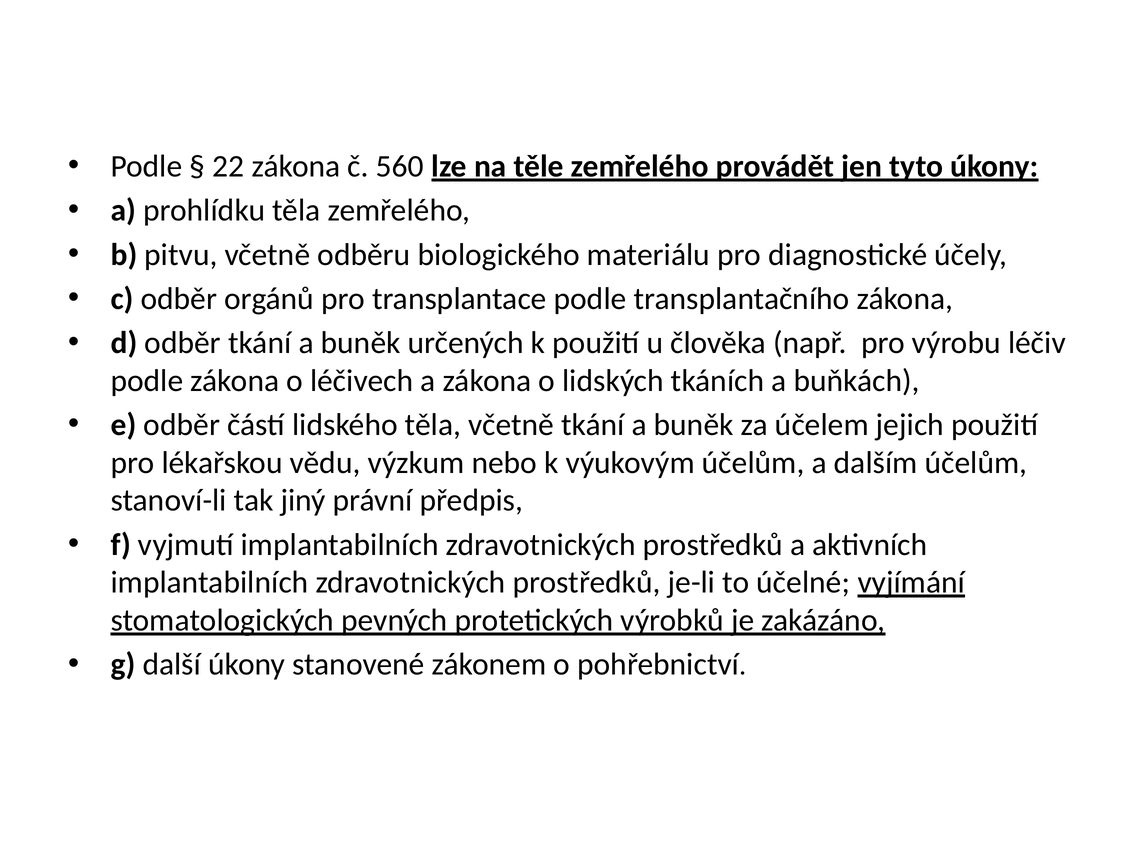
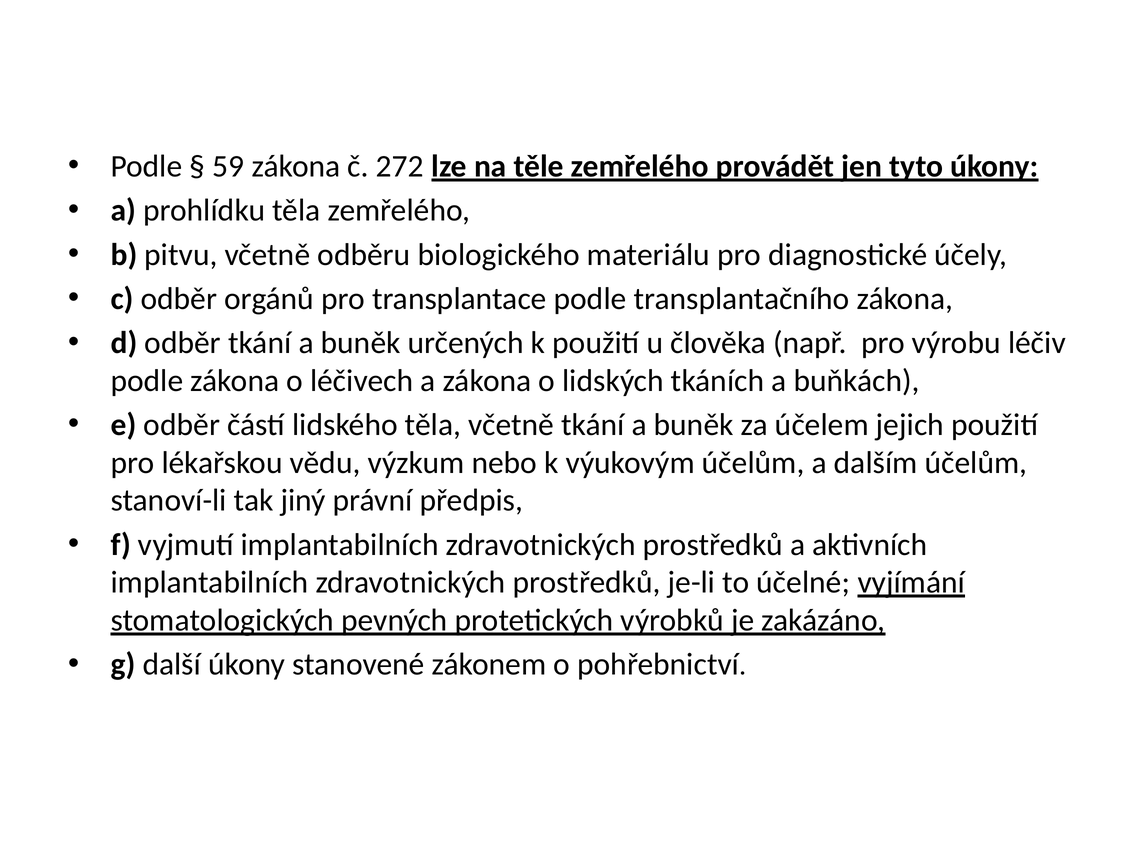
22: 22 -> 59 (228, 166)
560: 560 -> 272 (400, 166)
